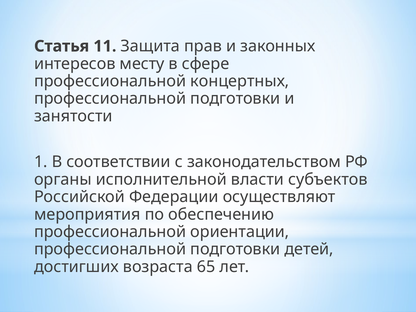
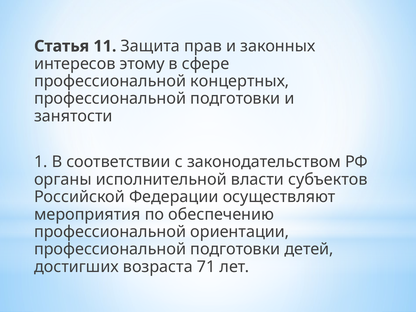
месту: месту -> этому (142, 64)
65: 65 -> 71 (206, 267)
